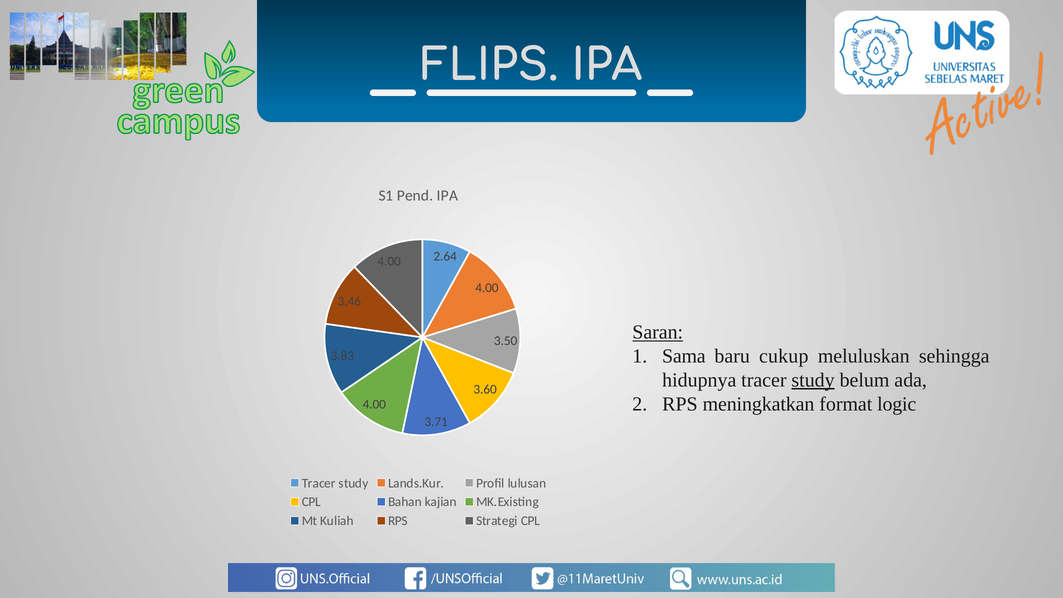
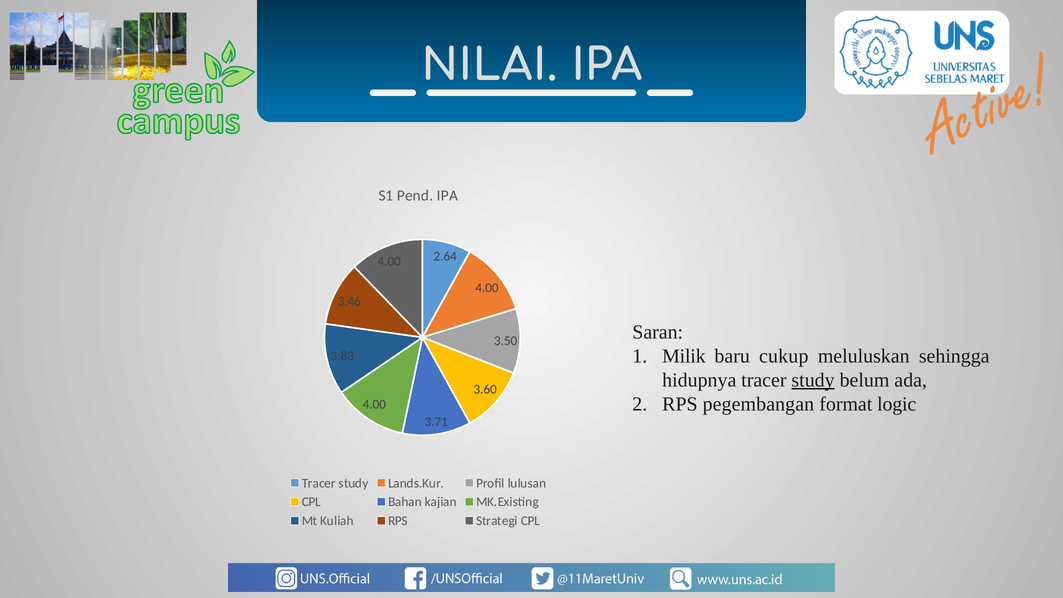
FLIPS: FLIPS -> NILAI (489, 65)
Saran underline: present -> none (658, 332)
Sama: Sama -> Milik (684, 356)
meningkatkan: meningkatkan -> pegembangan (758, 404)
